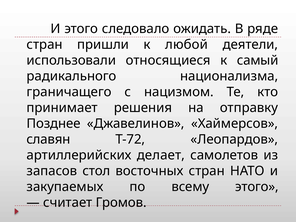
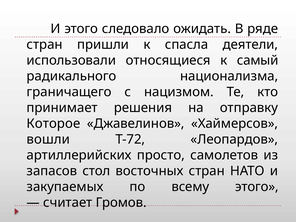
любой: любой -> спасла (187, 45)
Позднее: Позднее -> Которое (53, 124)
славян: славян -> вошли (48, 139)
делает: делает -> просто (161, 155)
